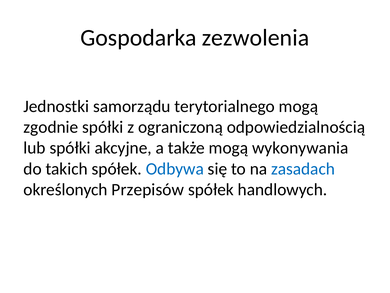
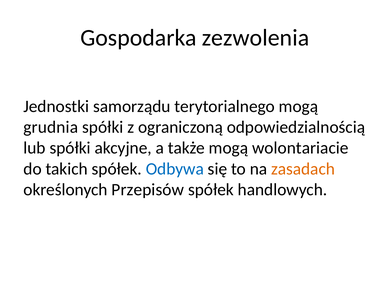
zgodnie: zgodnie -> grudnia (51, 127)
wykonywania: wykonywania -> wolontariacie (300, 148)
zasadach colour: blue -> orange (303, 169)
